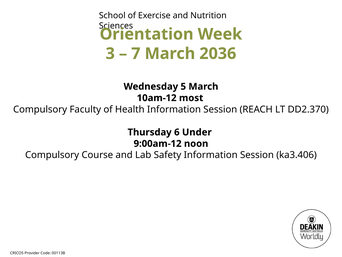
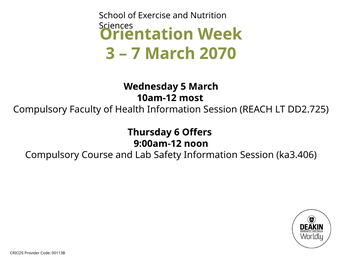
2036: 2036 -> 2070 (218, 53)
DD2.370: DD2.370 -> DD2.725 (308, 109)
Under: Under -> Offers (197, 132)
